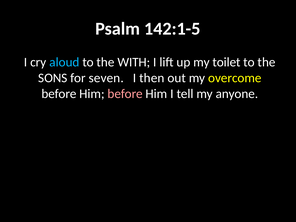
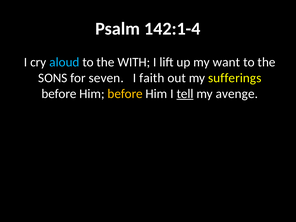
142:1-5: 142:1-5 -> 142:1-4 (172, 29)
toilet: toilet -> want (226, 62)
then: then -> faith (152, 78)
overcome: overcome -> sufferings (235, 78)
before colour: pink -> yellow (125, 94)
tell underline: none -> present (185, 94)
anyone: anyone -> avenge (237, 94)
